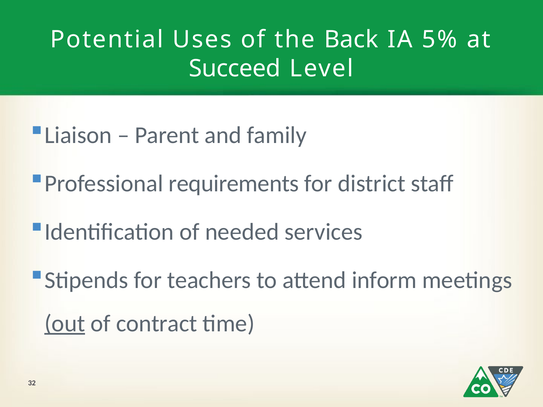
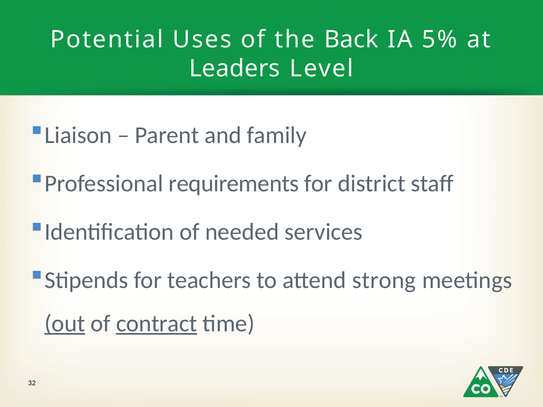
Succeed: Succeed -> Leaders (235, 69)
inform: inform -> strong (384, 280)
contract underline: none -> present (157, 324)
